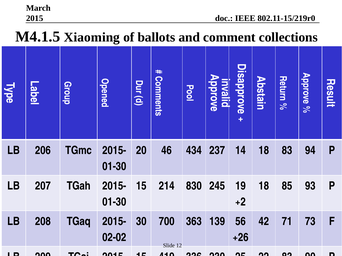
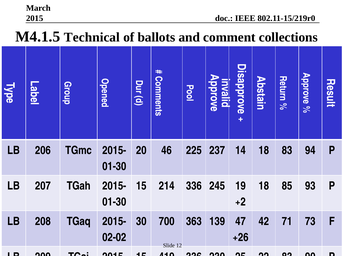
Xiaoming: Xiaoming -> Technical (92, 37)
434: 434 -> 225 (194, 151)
214 830: 830 -> 336 (194, 186)
56: 56 -> 47 (241, 222)
